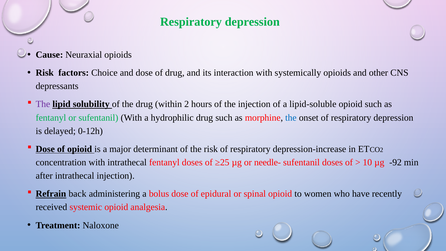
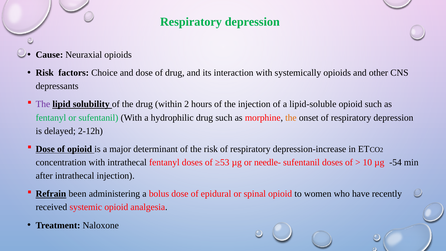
the colour: blue -> orange (291, 118)
0-12h: 0-12h -> 2-12h (90, 131)
≥25: ≥25 -> ≥53 (222, 162)
-92: -92 -> -54 (395, 162)
back: back -> been (77, 194)
